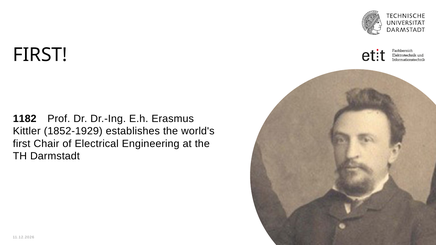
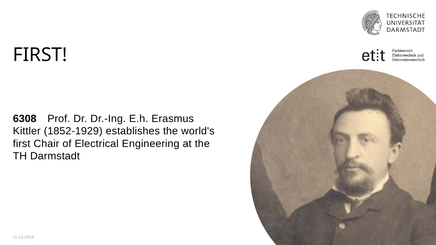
1182: 1182 -> 6308 (25, 119)
